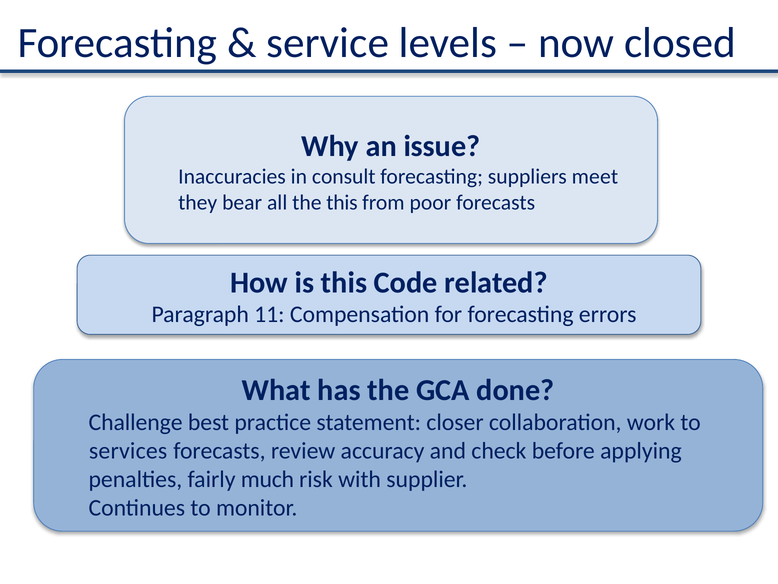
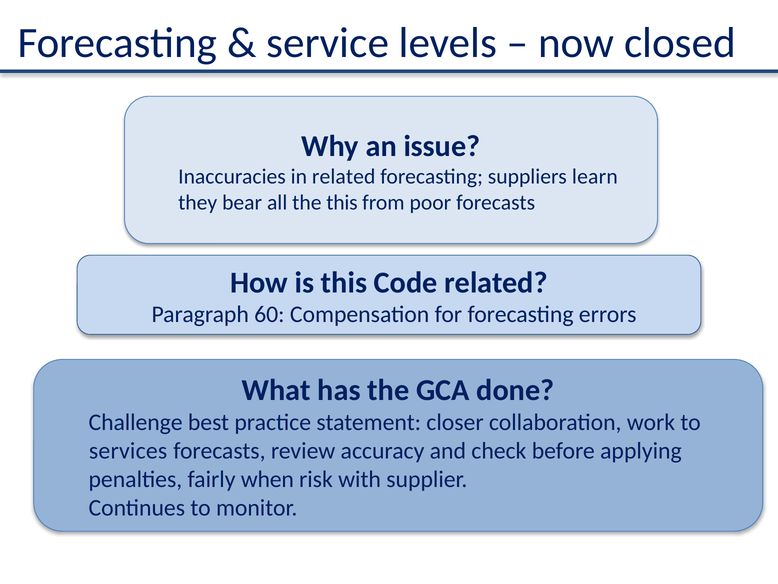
in consult: consult -> related (344, 176)
meet: meet -> learn (595, 176)
11: 11 -> 60 (269, 314)
much: much -> when (267, 479)
